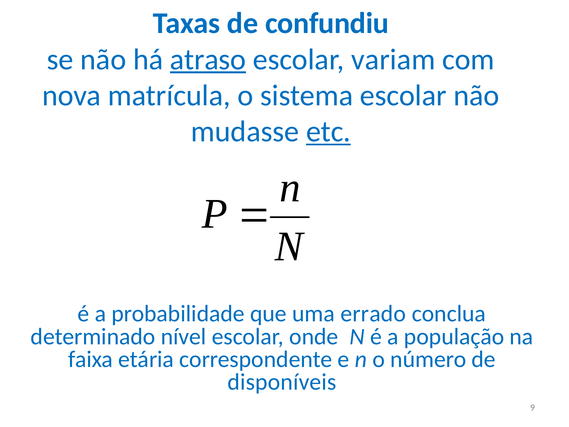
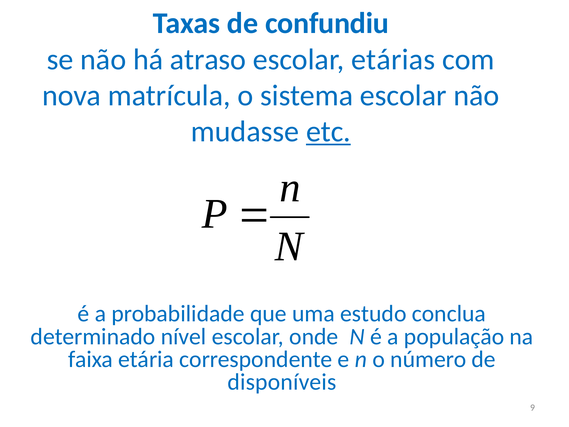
atraso underline: present -> none (208, 59)
variam: variam -> etárias (393, 59)
errado: errado -> estudo (373, 314)
